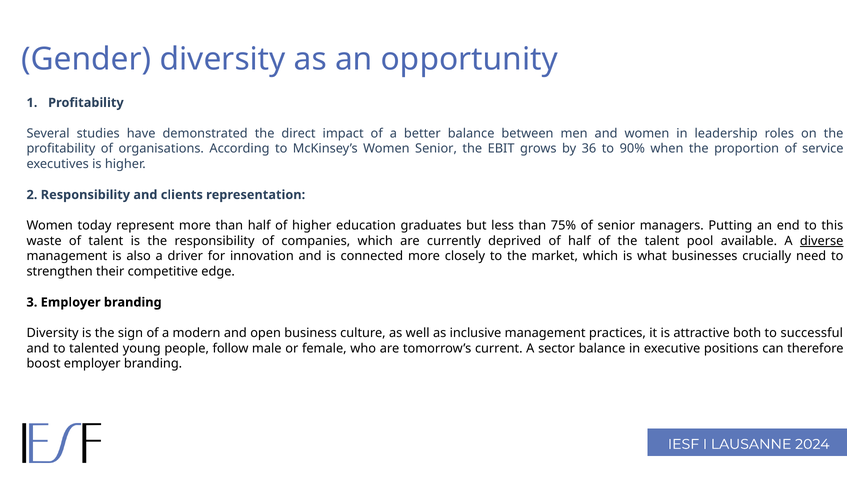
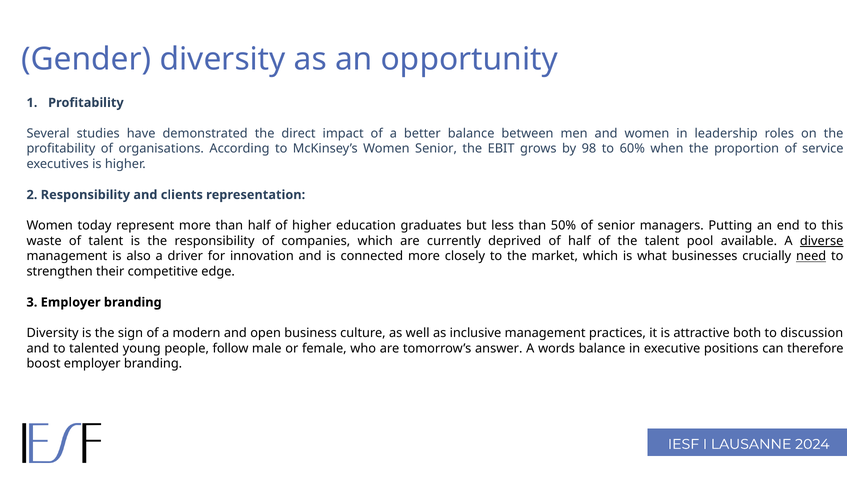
36: 36 -> 98 (589, 149)
90%: 90% -> 60% (632, 149)
75%: 75% -> 50% (563, 225)
need underline: none -> present (811, 256)
successful: successful -> discussion (812, 333)
current: current -> answer (499, 348)
sector: sector -> words (557, 348)
